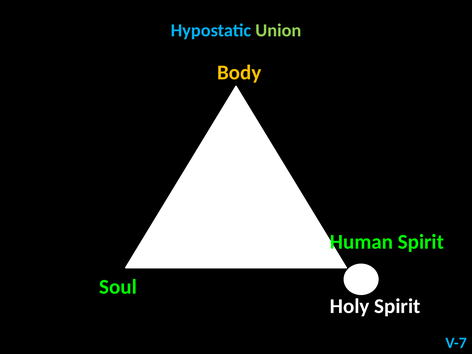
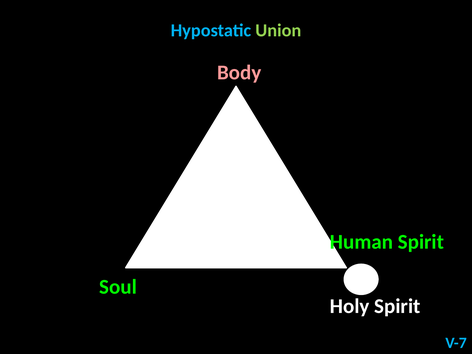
Body colour: yellow -> pink (239, 73)
